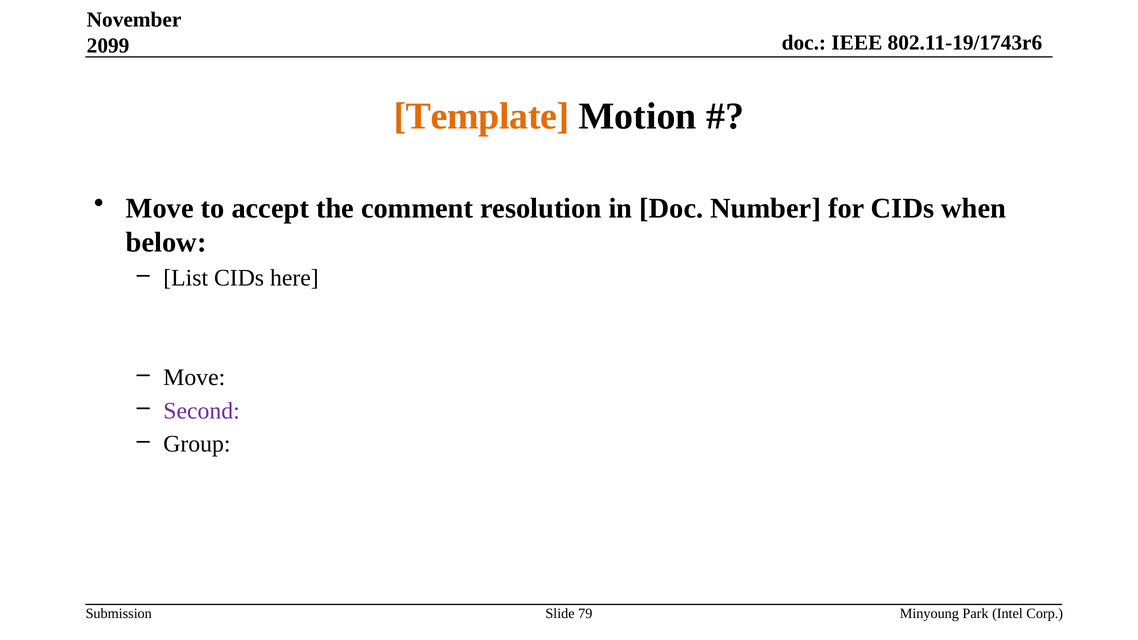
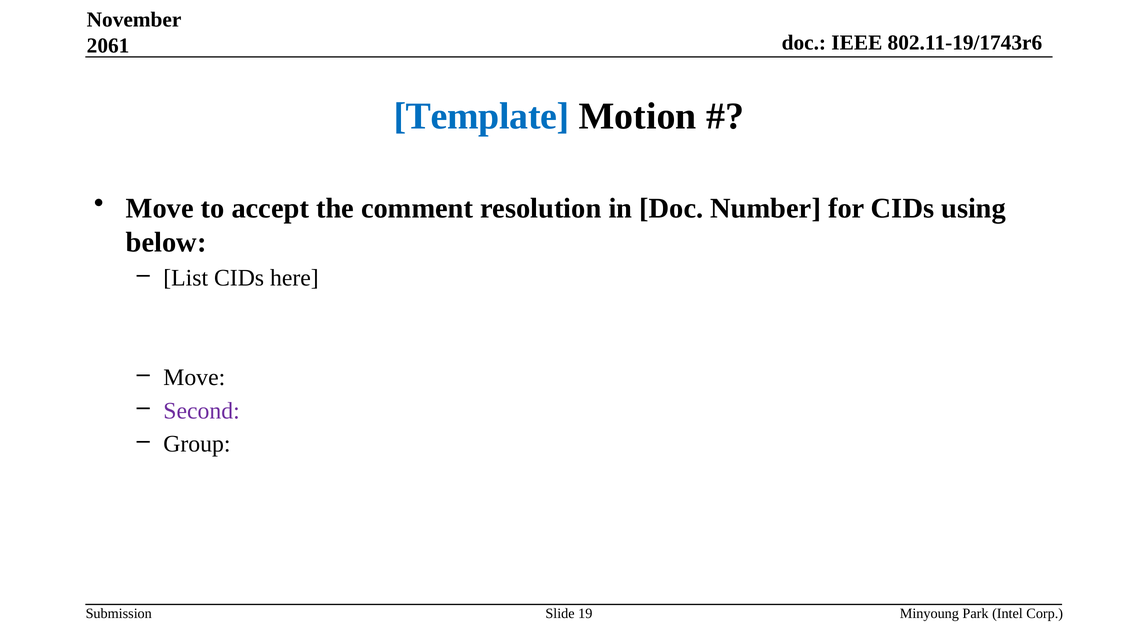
2099: 2099 -> 2061 (108, 46)
Template colour: orange -> blue (482, 116)
when: when -> using (974, 208)
79: 79 -> 19 (585, 614)
